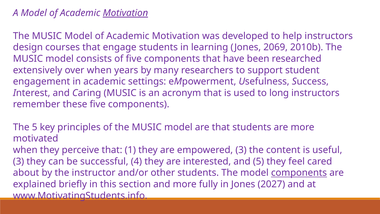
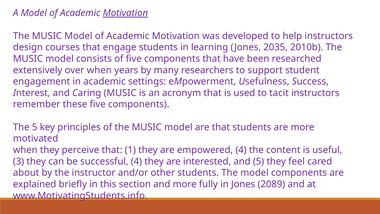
2069: 2069 -> 2035 (276, 47)
long: long -> tacit (279, 93)
empowered 3: 3 -> 4 (241, 150)
components underline: present -> none (299, 173)
2027: 2027 -> 2089 (271, 184)
